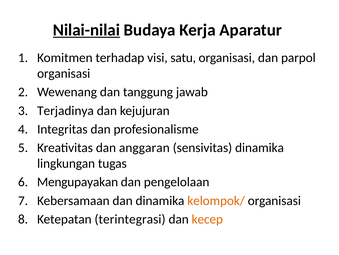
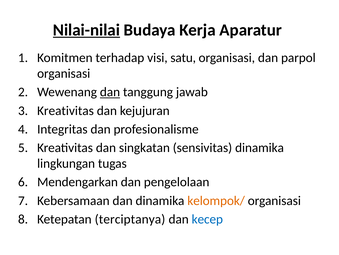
dan underline: none -> present (110, 92)
Terjadinya: Terjadinya -> Kreativitas (65, 110)
anggaran: anggaran -> singkatan (144, 147)
Mengupayakan: Mengupayakan -> Mendengarkan (78, 182)
terintegrasi: terintegrasi -> terciptanya (130, 219)
kecep colour: orange -> blue (207, 219)
